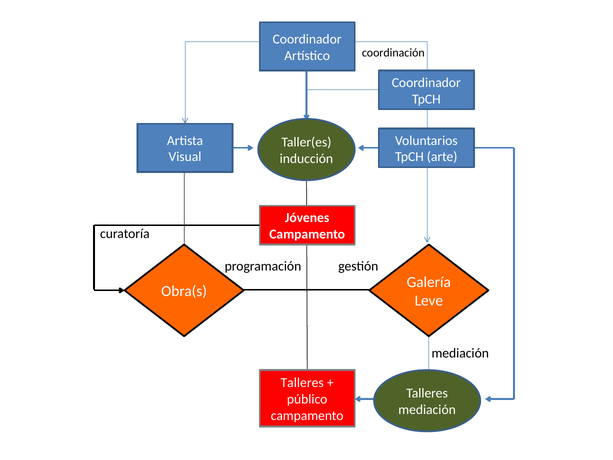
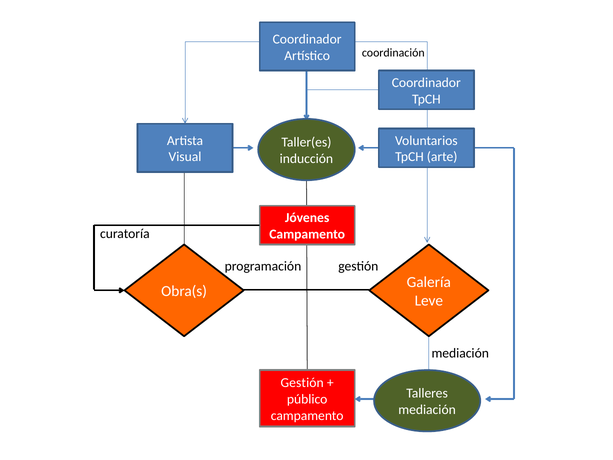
Talleres: Talleres -> Gestión (302, 383)
